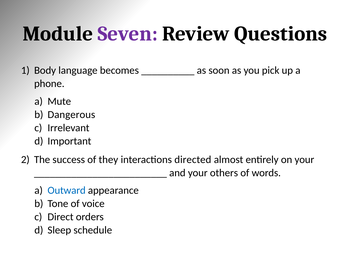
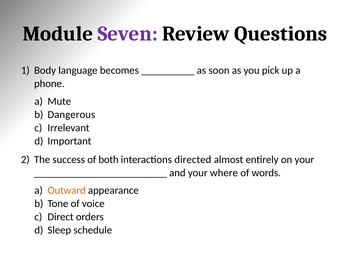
they: they -> both (109, 160)
others: others -> where (224, 173)
Outward colour: blue -> orange (67, 191)
